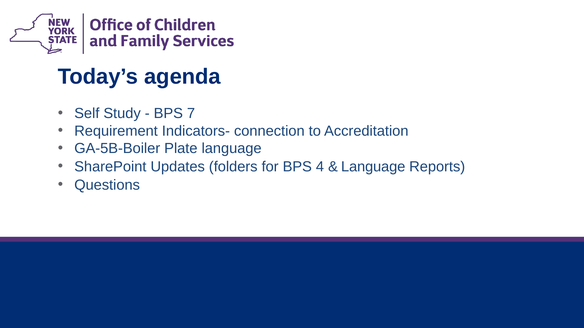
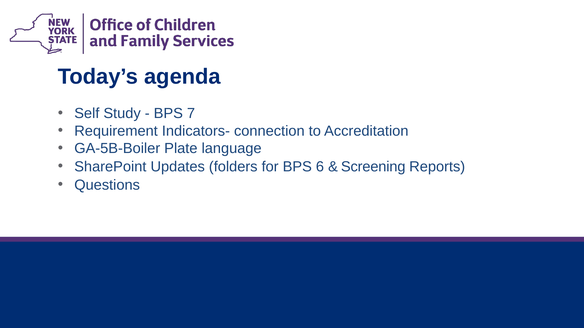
4: 4 -> 6 (320, 167)
Language: Language -> Screening (373, 167)
